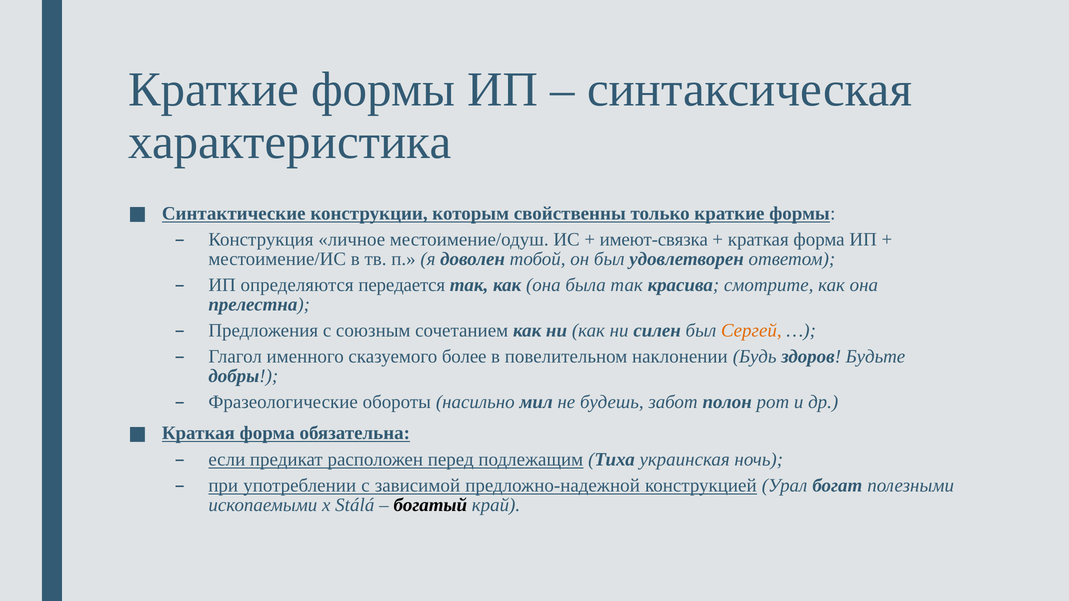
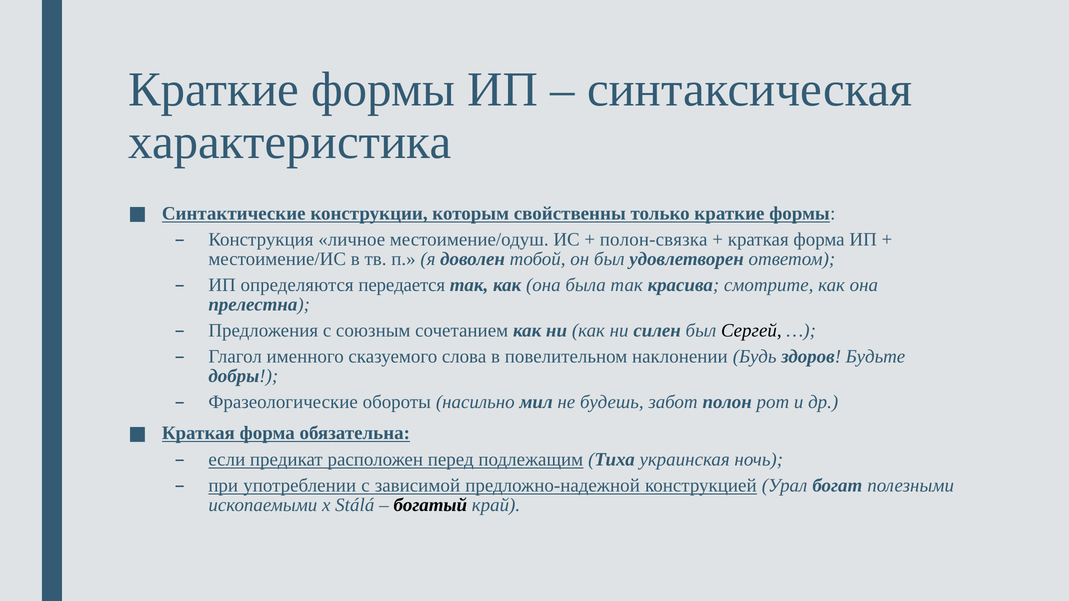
имеют-связка: имеют-связка -> полон-связка (654, 240)
Сергей colour: orange -> black (751, 331)
более: более -> слова (464, 357)
